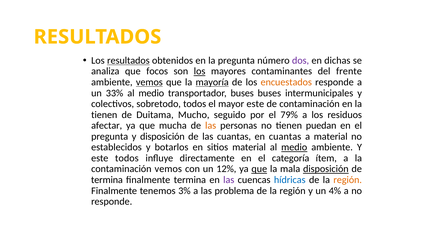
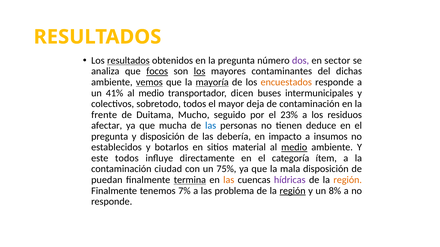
dichas: dichas -> sector (337, 61)
focos underline: none -> present (157, 71)
frente: frente -> dichas (349, 71)
33%: 33% -> 41% (115, 93)
transportador buses: buses -> dicen (242, 93)
mayor este: este -> deja (255, 104)
tienen: tienen -> frente (104, 115)
79%: 79% -> 23% (289, 115)
las colour: orange -> blue (211, 126)
puedan: puedan -> deduce (321, 126)
las cuantas: cuantas -> debería (234, 137)
en cuantas: cuantas -> impacto (285, 137)
a material: material -> insumos (331, 137)
contaminación vemos: vemos -> ciudad (168, 169)
12%: 12% -> 75% (226, 169)
que underline: present -> none (259, 169)
disposición underline: present -> none (326, 169)
termina: termina -> puedan (107, 180)
termina underline: none -> present (190, 180)
las colour: purple -> orange (229, 180)
hídricas colour: blue -> purple (290, 180)
3%: 3% -> 7% (184, 191)
región underline: none -> present (293, 191)
4%: 4% -> 8% (335, 191)
